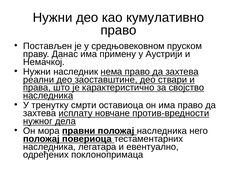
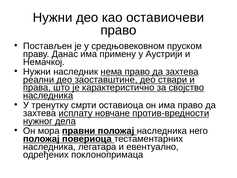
кумулативно: кумулативно -> оставиочеви (165, 18)
